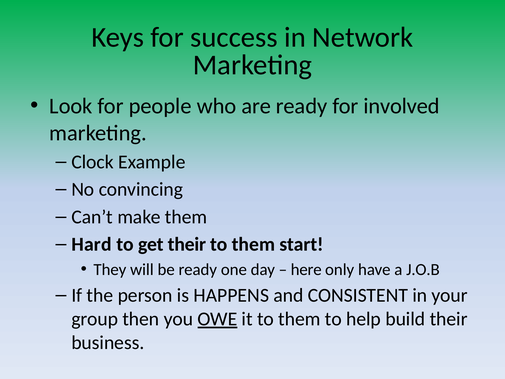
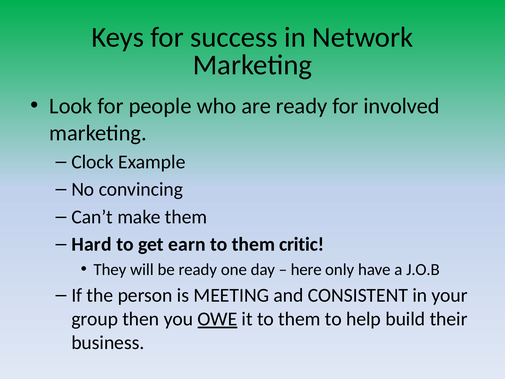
get their: their -> earn (187, 244)
start: start -> critic (302, 244)
HAPPENS: HAPPENS -> MEETING (231, 295)
